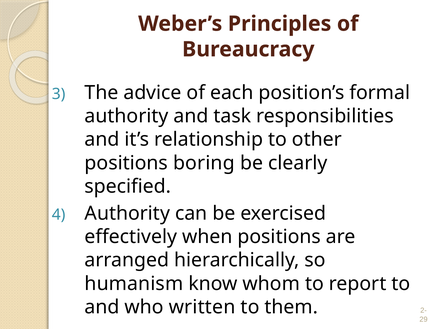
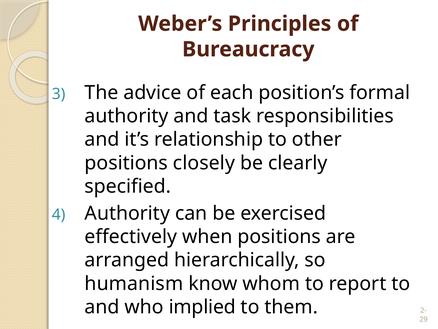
boring: boring -> closely (204, 163)
written: written -> implied (202, 307)
